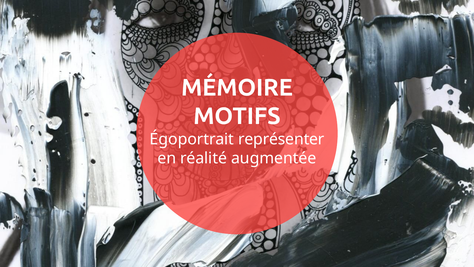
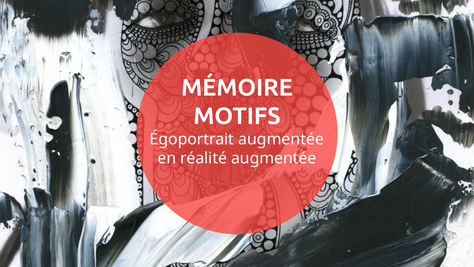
Égoportrait représenter: représenter -> augmentée (281, 139)
